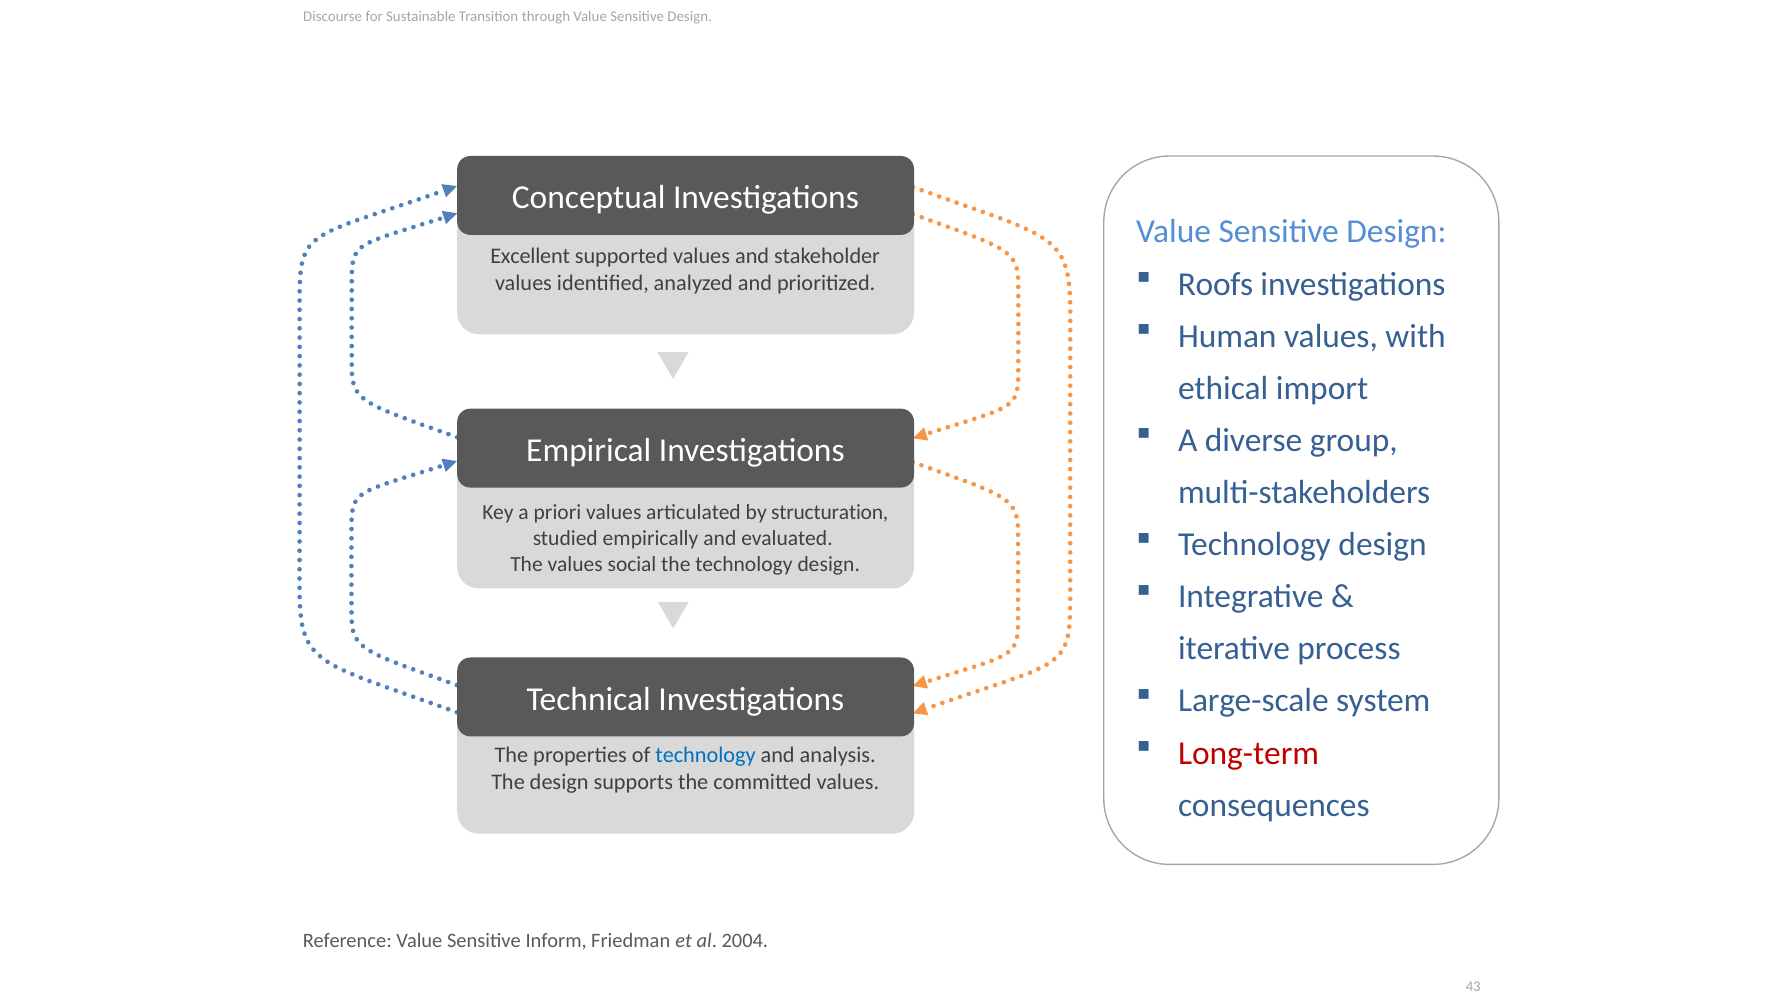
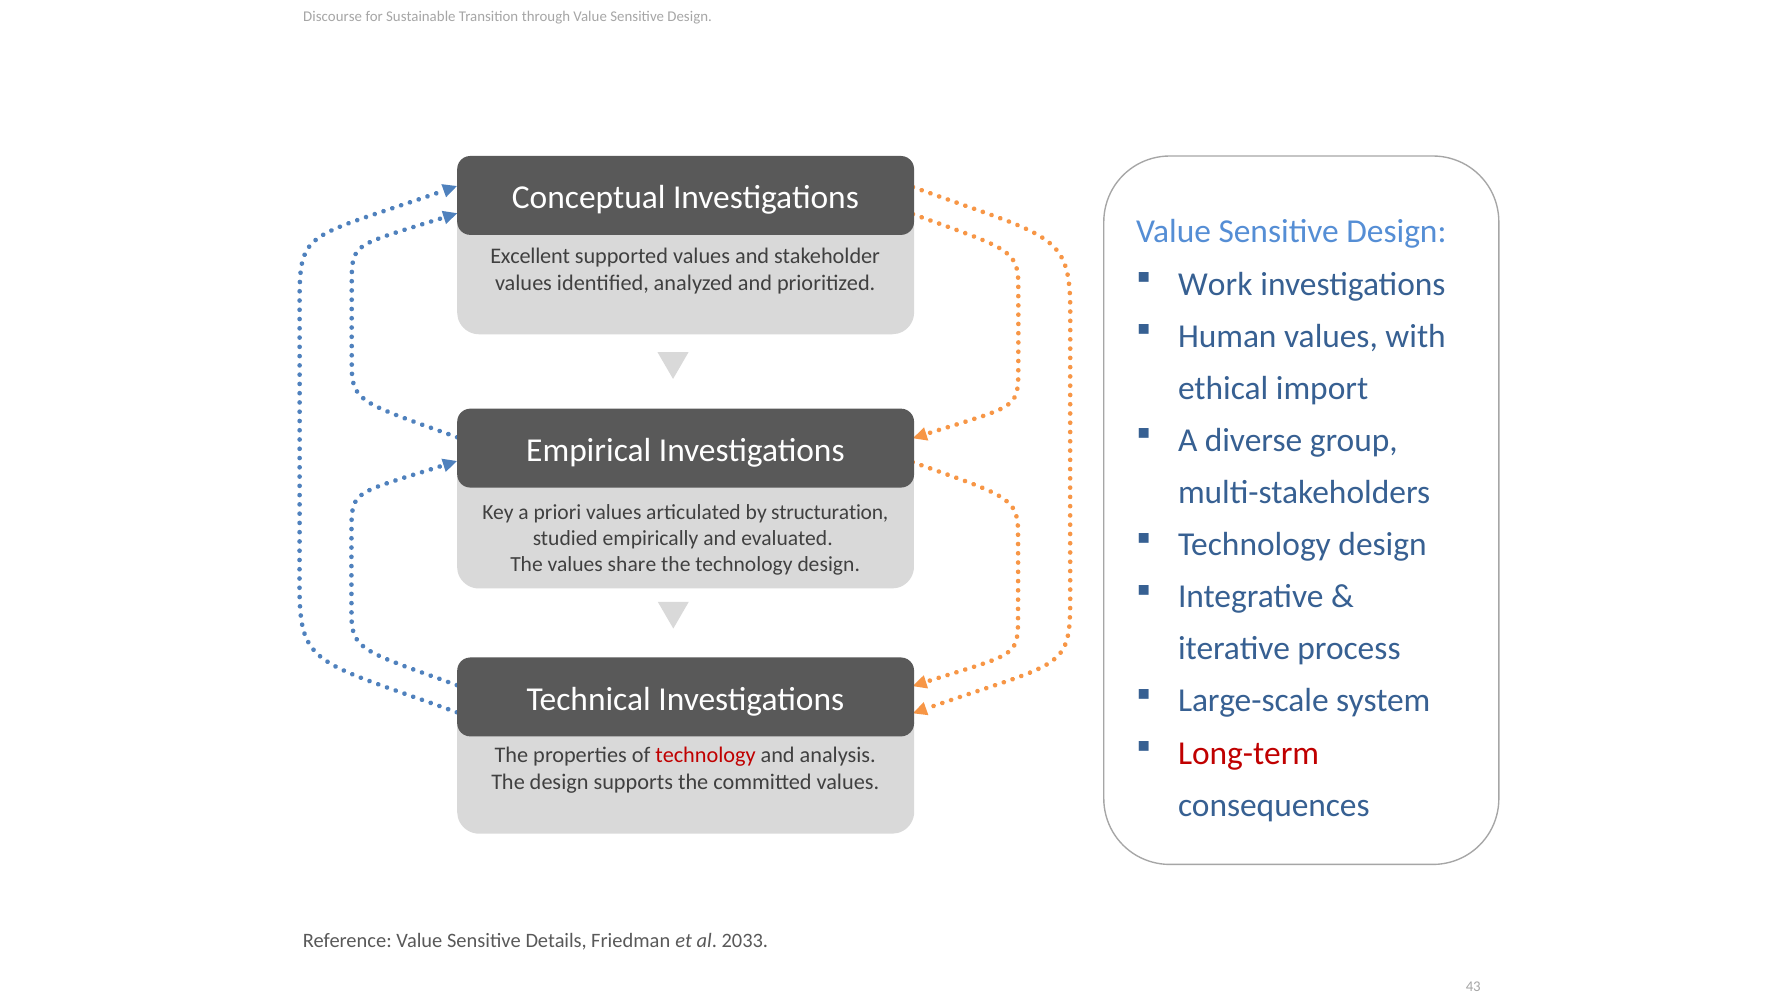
Roofs: Roofs -> Work (1215, 284)
social: social -> share (632, 564)
technology colour: blue -> red (705, 756)
Inform: Inform -> Details (556, 941)
2004: 2004 -> 2033 (745, 941)
